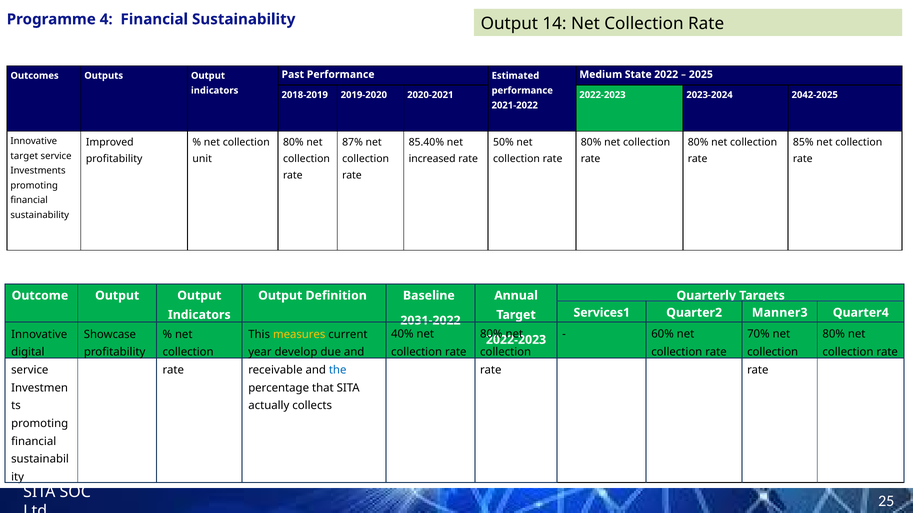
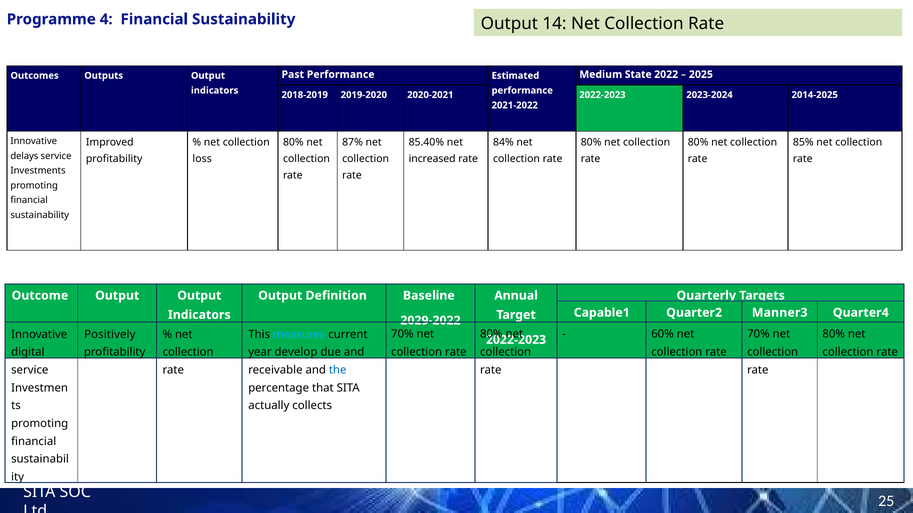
2042-2025: 2042-2025 -> 2014-2025 (815, 95)
50%: 50% -> 84% (503, 143)
target: target -> delays (24, 156)
unit: unit -> loss (202, 159)
Services1: Services1 -> Capable1 (602, 313)
2031-2022: 2031-2022 -> 2029-2022 (430, 321)
40%: 40% -> 70% (402, 334)
Showcase: Showcase -> Positively (110, 335)
measures colour: yellow -> light blue (299, 335)
